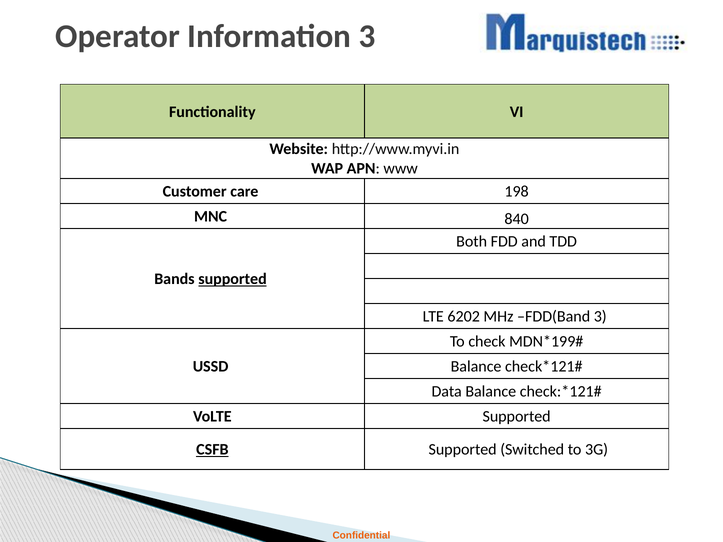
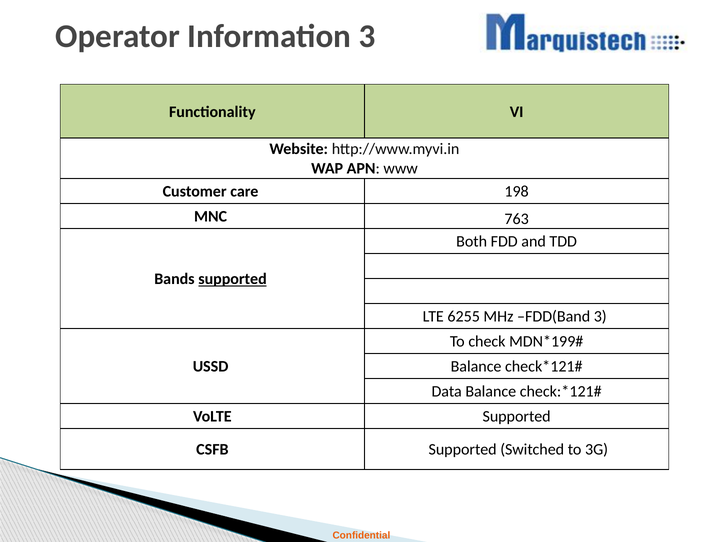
840: 840 -> 763 (517, 219)
6202: 6202 -> 6255 (464, 317)
CSFB underline: present -> none (212, 450)
